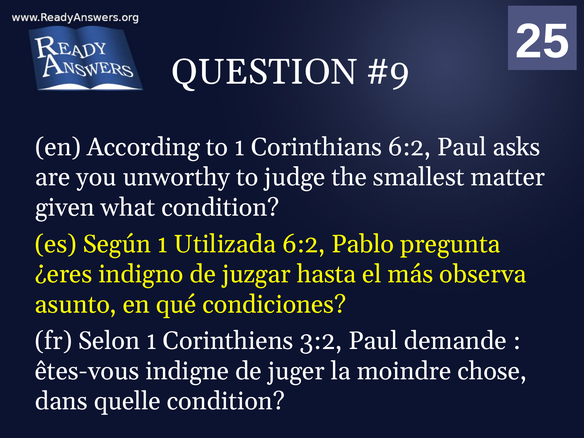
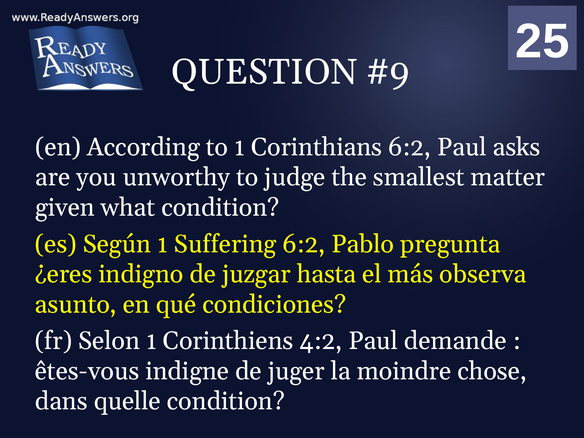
Utilizada: Utilizada -> Suffering (225, 244)
3:2: 3:2 -> 4:2 (321, 341)
